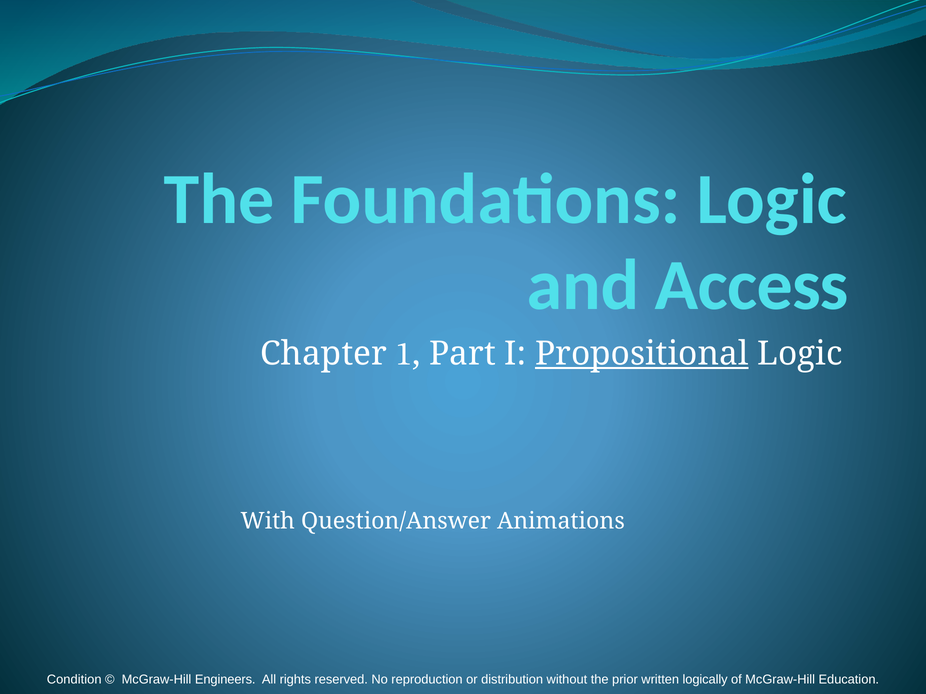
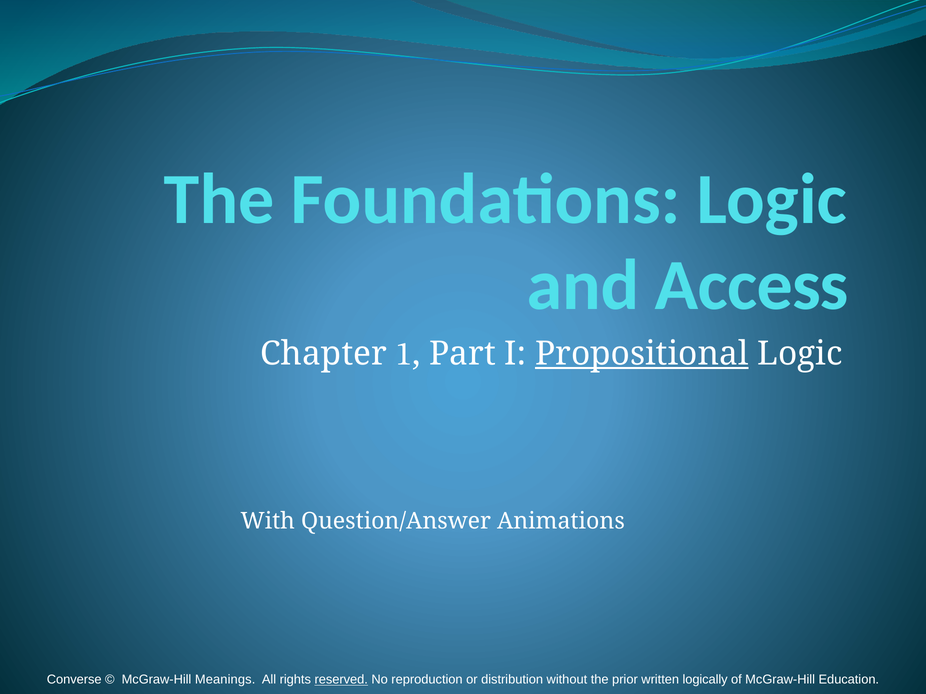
Condition: Condition -> Converse (74, 680)
Engineers: Engineers -> Meanings (225, 680)
reserved underline: none -> present (341, 680)
